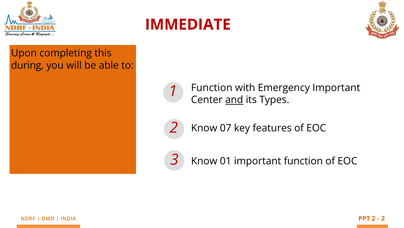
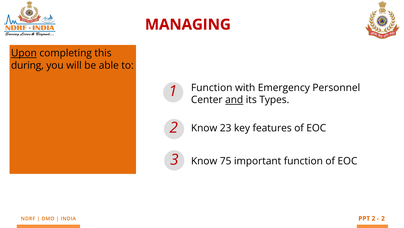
IMMEDIATE: IMMEDIATE -> MANAGING (188, 24)
Upon underline: none -> present (24, 53)
Emergency Important: Important -> Personnel (336, 87)
07: 07 -> 23 (226, 128)
01: 01 -> 75 (226, 160)
